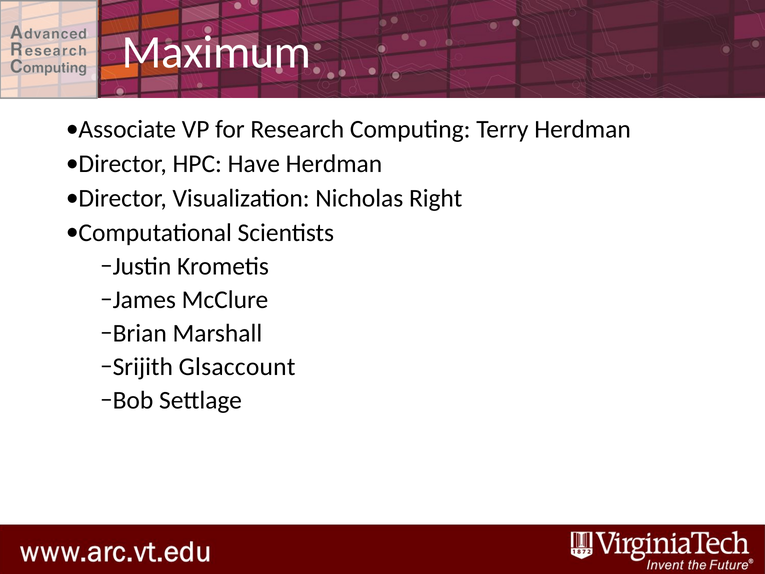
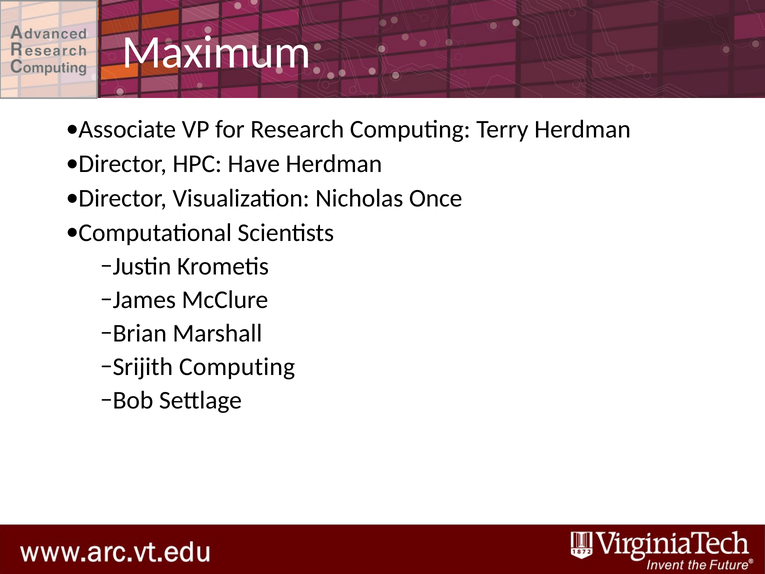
Right: Right -> Once (436, 198)
Srijith Glsaccount: Glsaccount -> Computing (237, 366)
